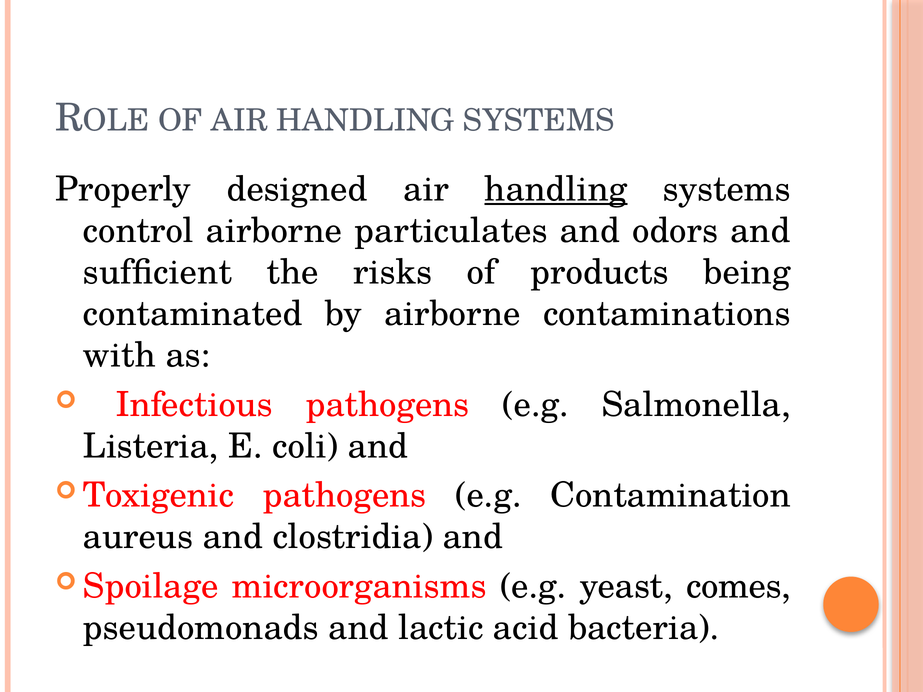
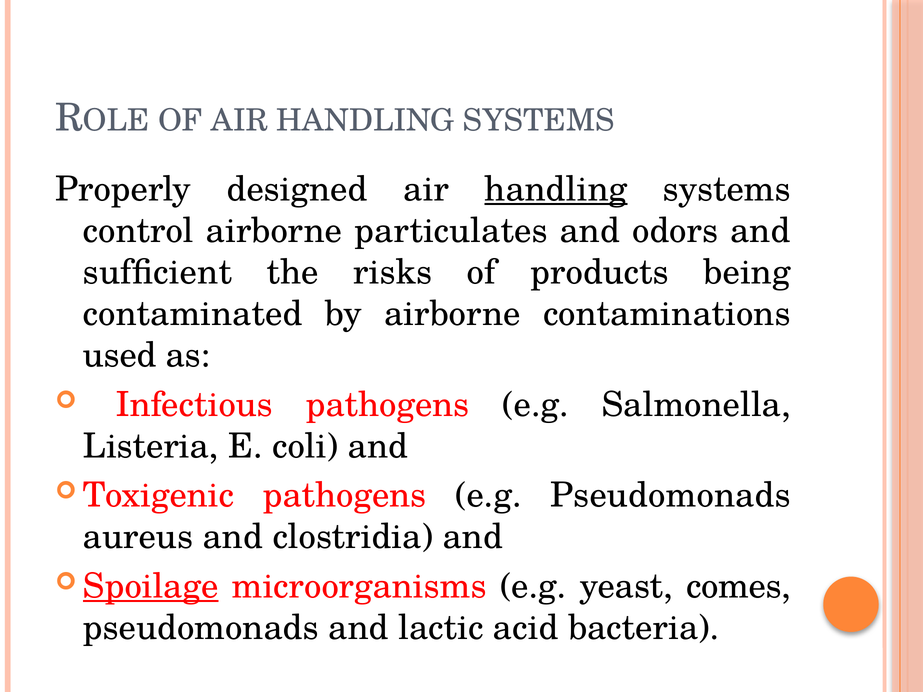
with: with -> used (120, 356)
e.g Contamination: Contamination -> Pseudomonads (670, 496)
Spoilage underline: none -> present (151, 587)
